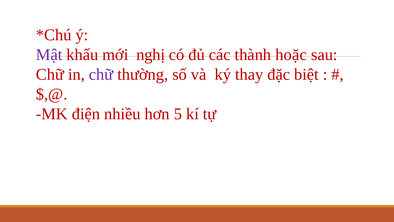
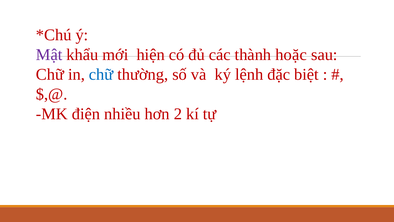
nghị: nghị -> hiện (151, 55)
chữ colour: purple -> blue (101, 74)
thay: thay -> lệnh (249, 74)
5: 5 -> 2 (178, 114)
